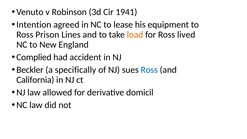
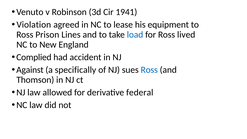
Intention: Intention -> Violation (34, 25)
load colour: orange -> blue (135, 35)
Beckler: Beckler -> Against (30, 70)
California: California -> Thomson (35, 80)
domicil: domicil -> federal (140, 92)
